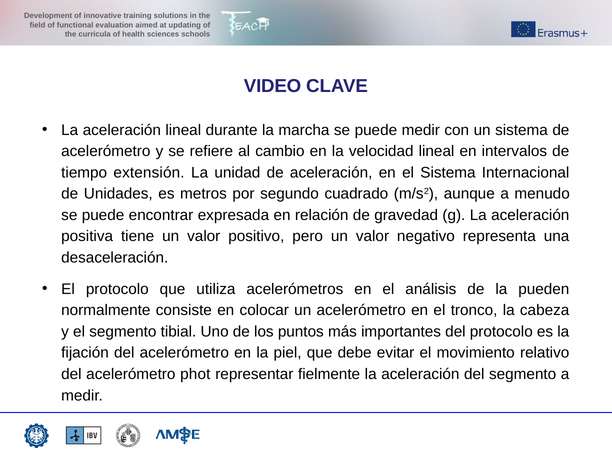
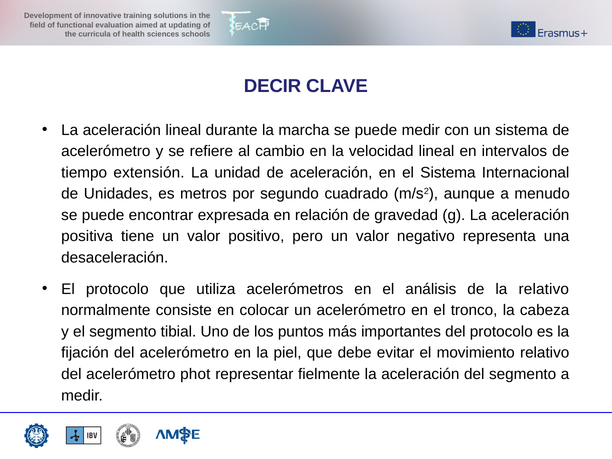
VIDEO: VIDEO -> DECIR (273, 86)
la pueden: pueden -> relativo (544, 289)
